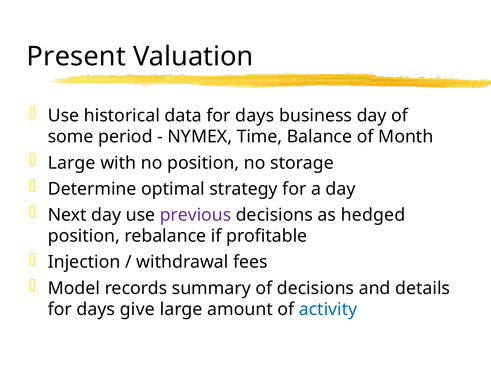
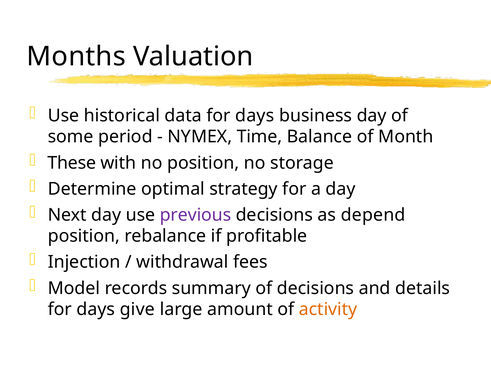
Present: Present -> Months (76, 57)
Large: Large -> These (72, 163)
hedged: hedged -> depend (373, 215)
activity colour: blue -> orange (328, 310)
